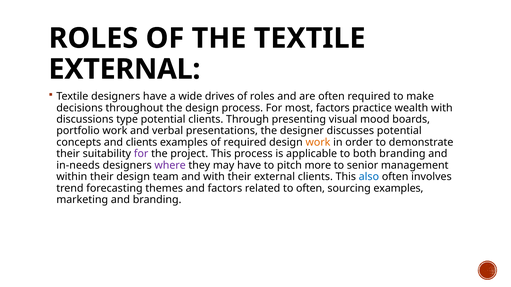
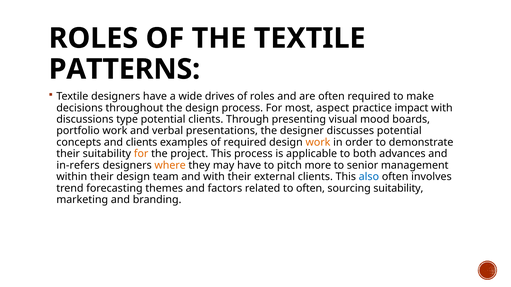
EXTERNAL: EXTERNAL -> PATTERNS (124, 69)
most factors: factors -> aspect (333, 108)
wealth: wealth -> impact (412, 108)
for colour: purple -> orange (141, 154)
both branding: branding -> advances (402, 154)
in-needs: in-needs -> in-refers (78, 166)
where colour: purple -> orange (170, 166)
sourcing examples: examples -> suitability (398, 189)
